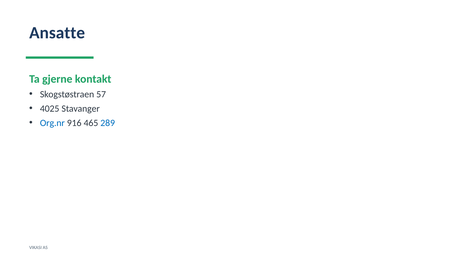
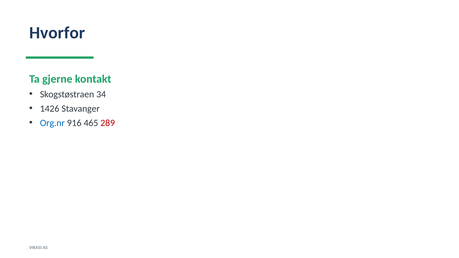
Ansatte: Ansatte -> Hvorfor (57, 33)
57: 57 -> 34 (101, 94)
4025: 4025 -> 1426 (50, 109)
289 colour: blue -> red (108, 123)
